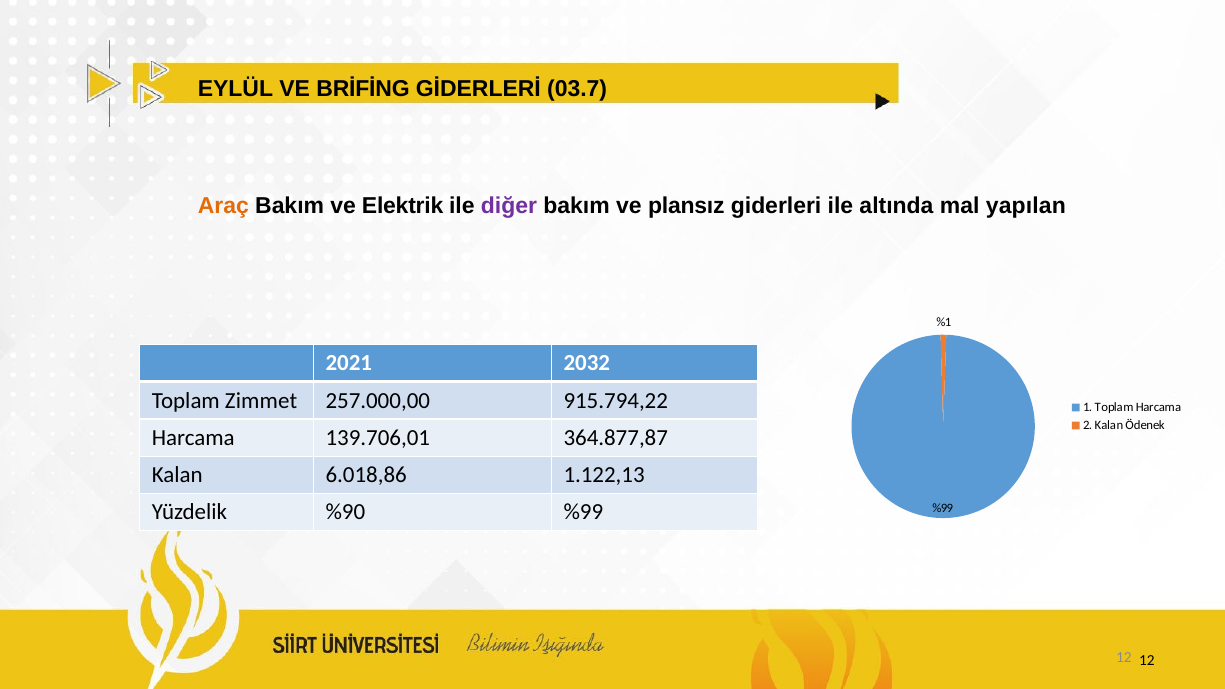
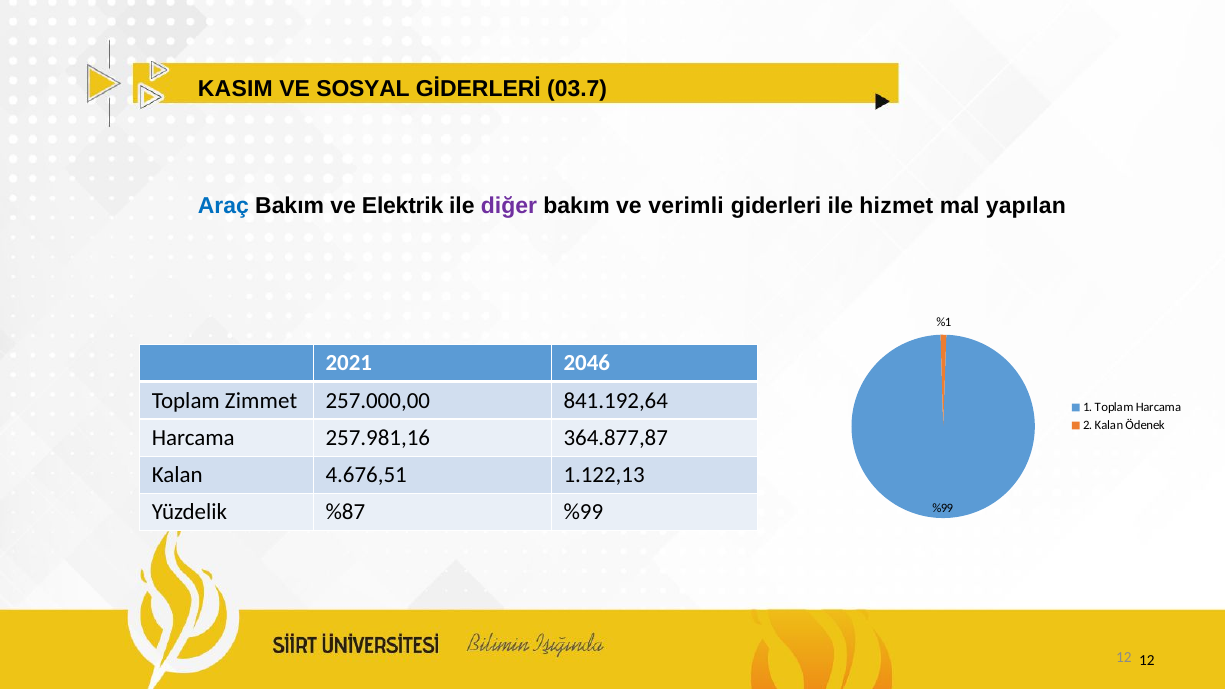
EYLÜL: EYLÜL -> KASIM (235, 89)
BRİFİNG: BRİFİNG -> SOSYAL (363, 89)
Araç colour: orange -> blue (223, 206)
plansız: plansız -> verimli (686, 206)
altında: altında -> hizmet (896, 206)
2032: 2032 -> 2046 (587, 363)
915.794,22: 915.794,22 -> 841.192,64 (616, 401)
139.706,01: 139.706,01 -> 257.981,16 (378, 438)
6.018,86: 6.018,86 -> 4.676,51 (366, 475)
%90: %90 -> %87 (345, 512)
